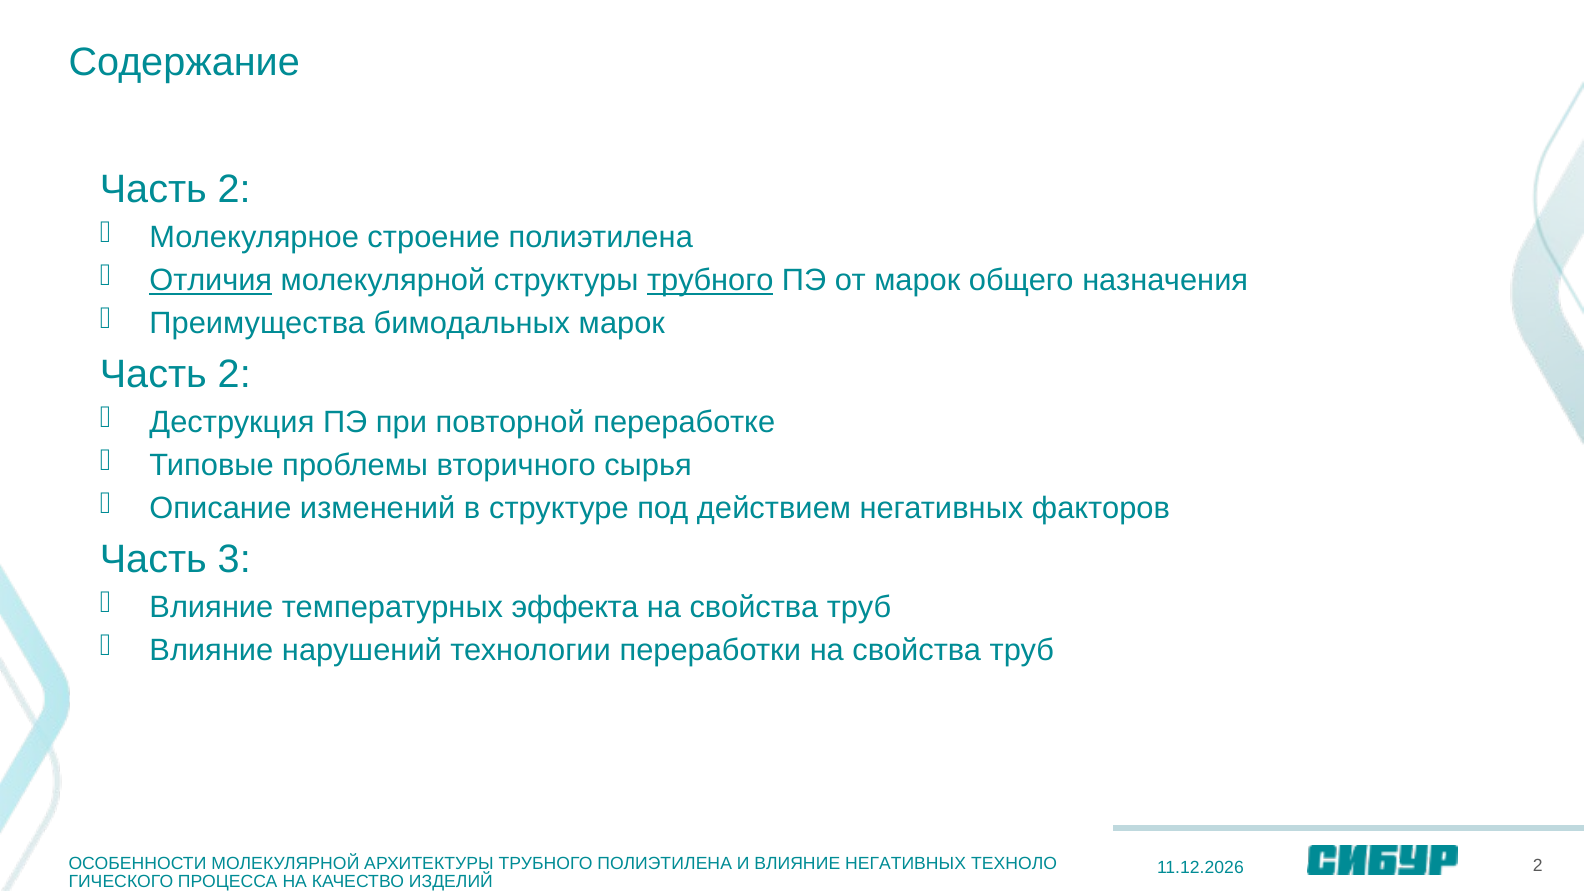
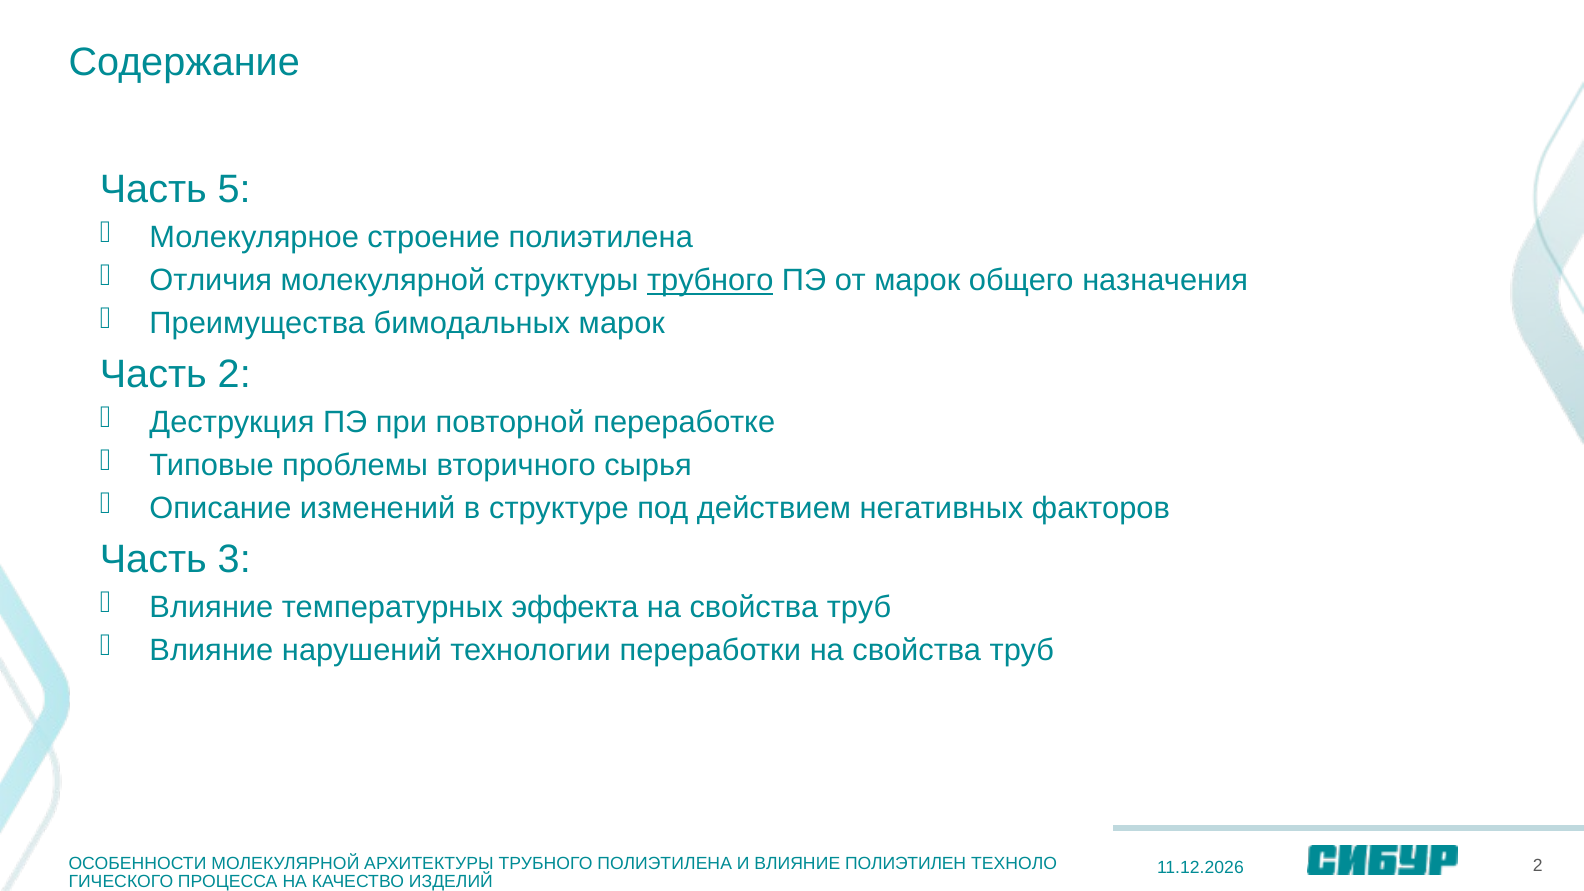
2: 2 -> 5 (234, 190)
Отличия underline: present -> none (211, 281)
ВЛИЯНИЕ НЕГАТИВНЫХ: НЕГАТИВНЫХ -> ПОЛИЭТИЛЕН (906, 864)
